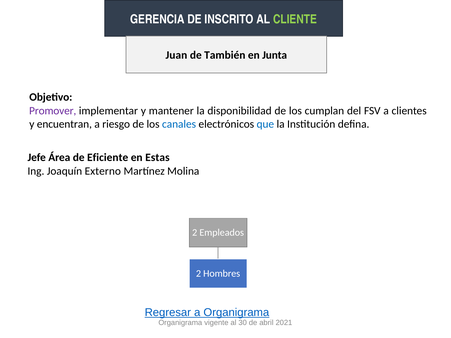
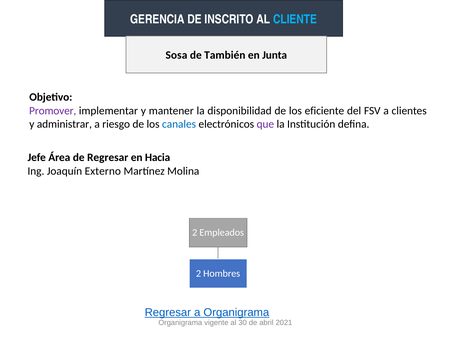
CLIENTE colour: light green -> light blue (295, 19)
Juan: Juan -> Sosa (176, 55)
cumplan: cumplan -> eficiente (324, 111)
encuentran: encuentran -> administrar (64, 124)
que colour: blue -> purple (265, 124)
de Eficiente: Eficiente -> Regresar (108, 158)
Estas: Estas -> Hacia (158, 158)
